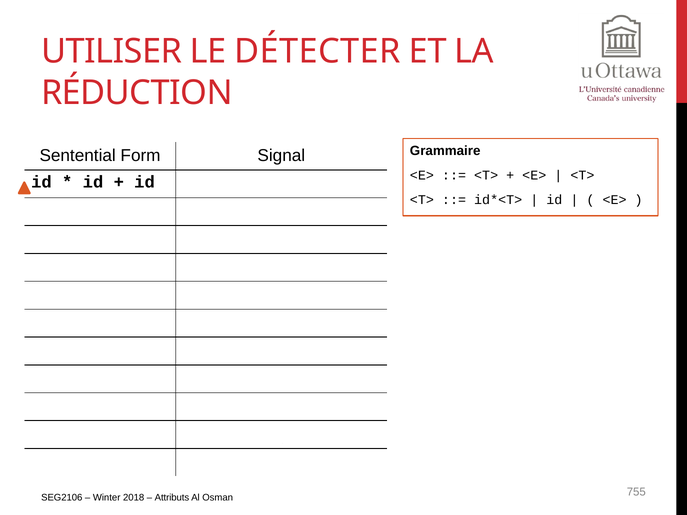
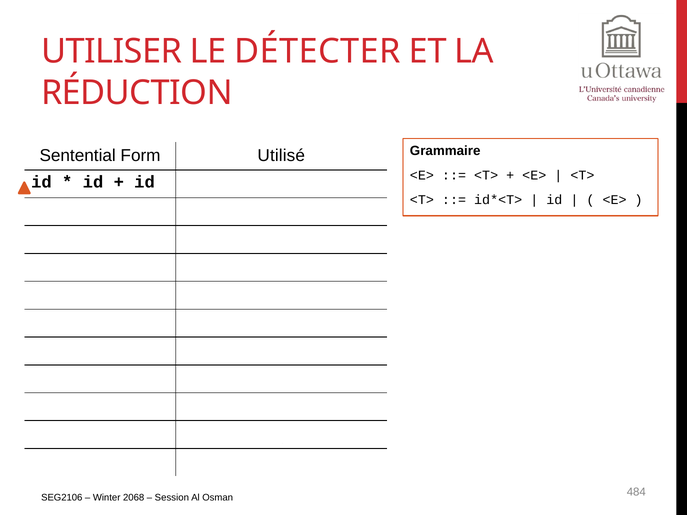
Signal: Signal -> Utilisé (281, 155)
2018: 2018 -> 2068 (134, 498)
Attributs: Attributs -> Session (172, 498)
755: 755 -> 484 (636, 492)
